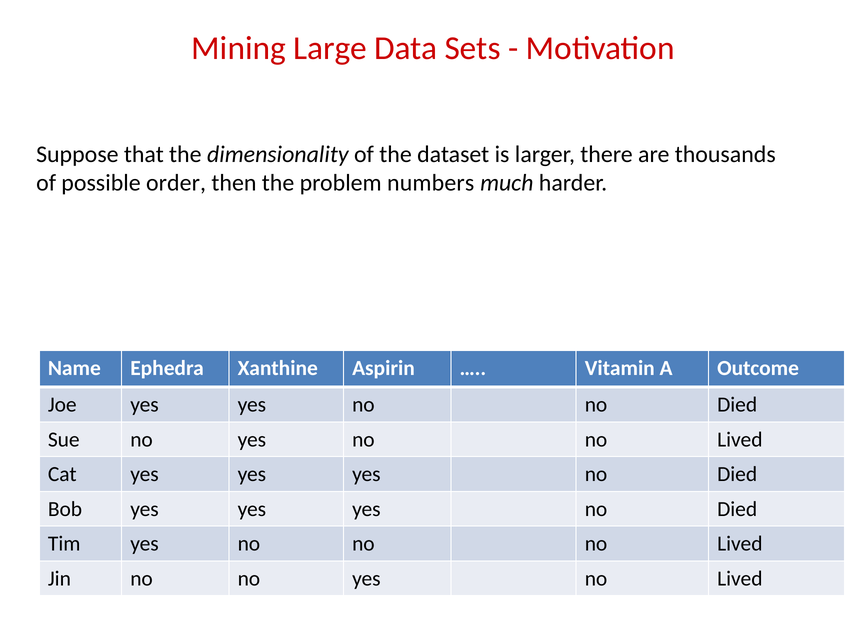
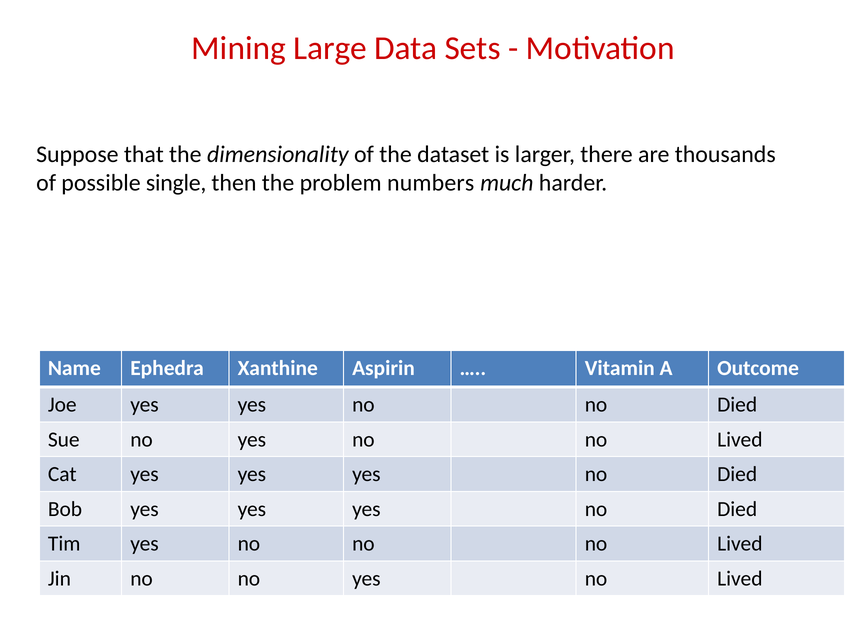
order: order -> single (176, 183)
